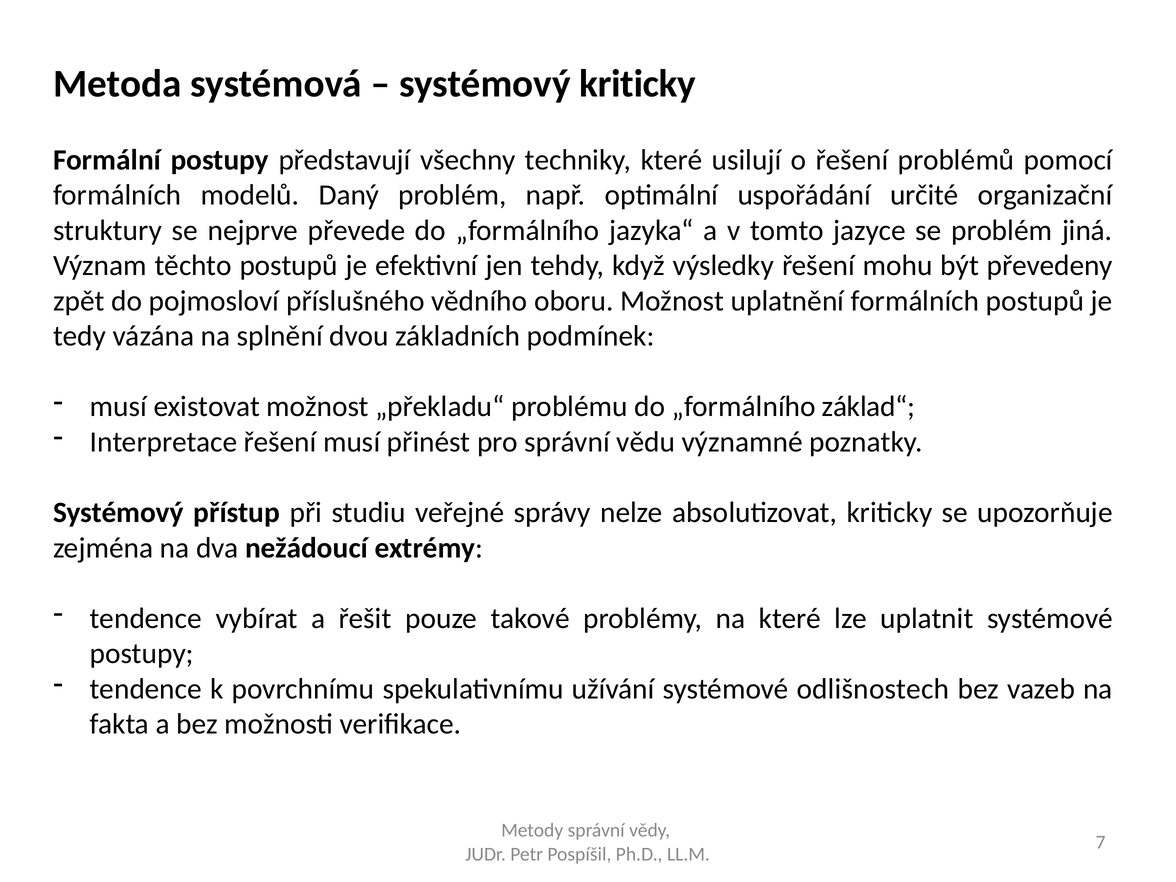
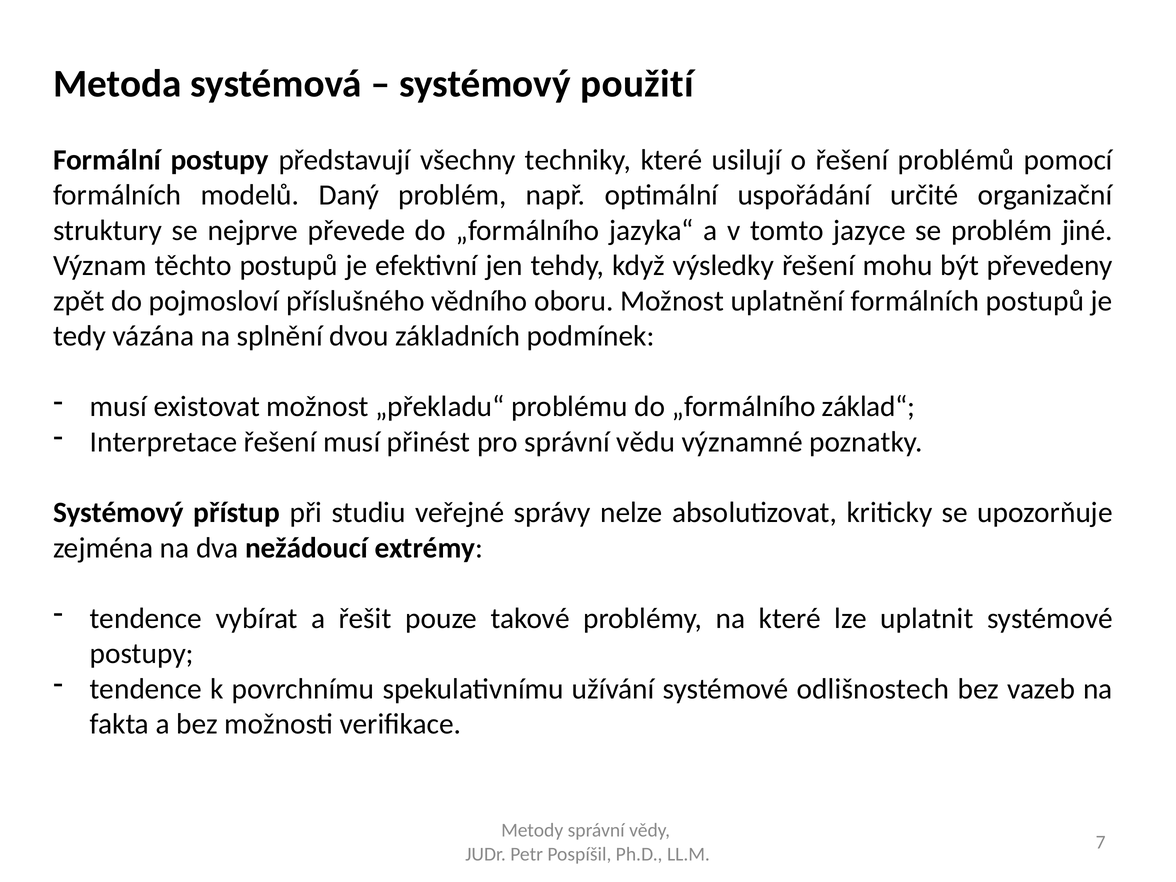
systémový kriticky: kriticky -> použití (637, 84)
jiná: jiná -> jiné (1087, 230)
